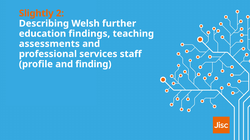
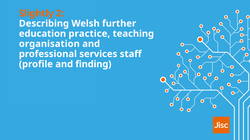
findings: findings -> practice (89, 34)
assessments: assessments -> organisation (49, 44)
